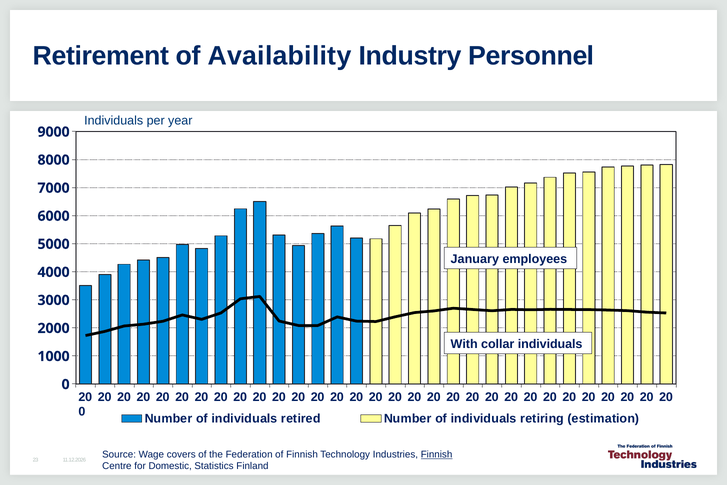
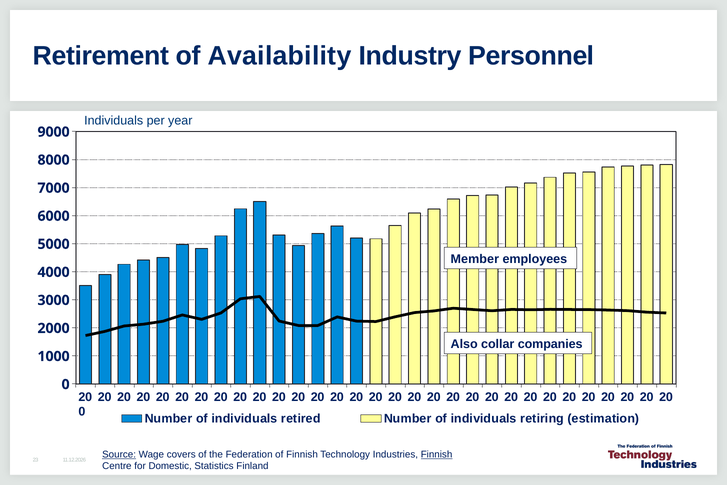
January: January -> Member (475, 259)
With: With -> Also (464, 344)
collar individuals: individuals -> companies (550, 344)
Source underline: none -> present (119, 454)
